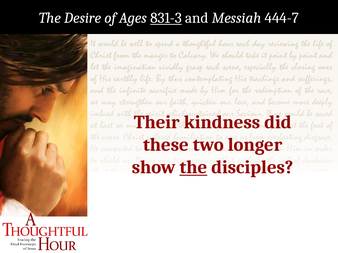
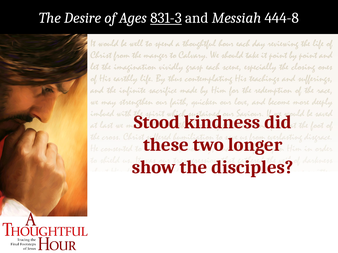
444-7: 444-7 -> 444-8 (282, 18)
Their: Their -> Stood (157, 122)
the underline: present -> none (193, 167)
